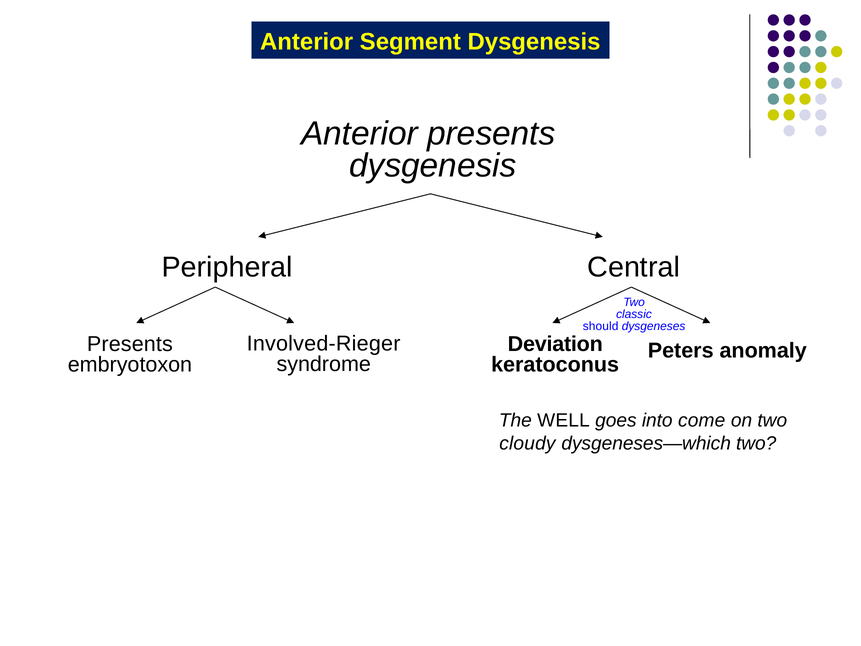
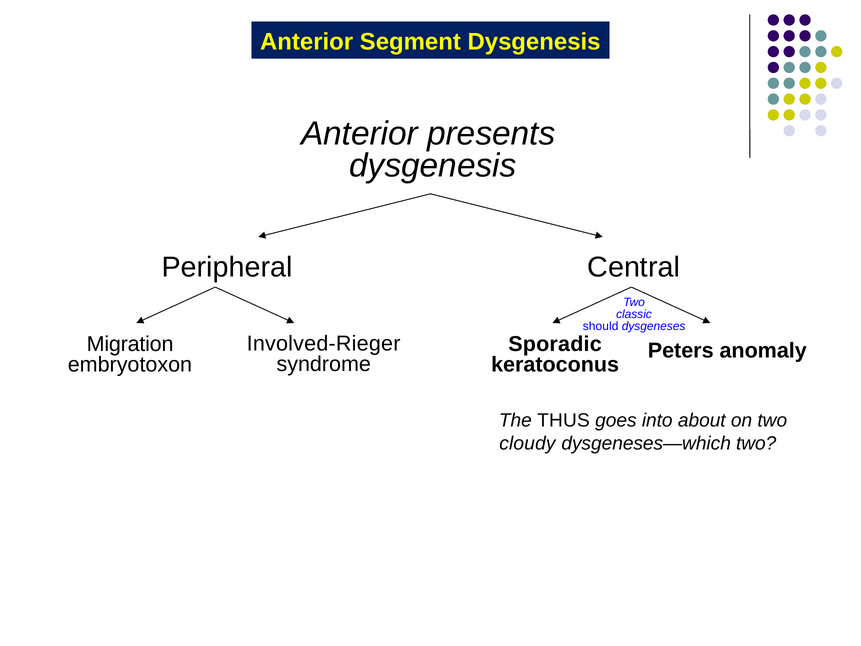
Presents: Presents -> Migration (130, 344)
Deviation: Deviation -> Sporadic (555, 344)
WELL: WELL -> THUS (563, 420)
come: come -> about (702, 420)
